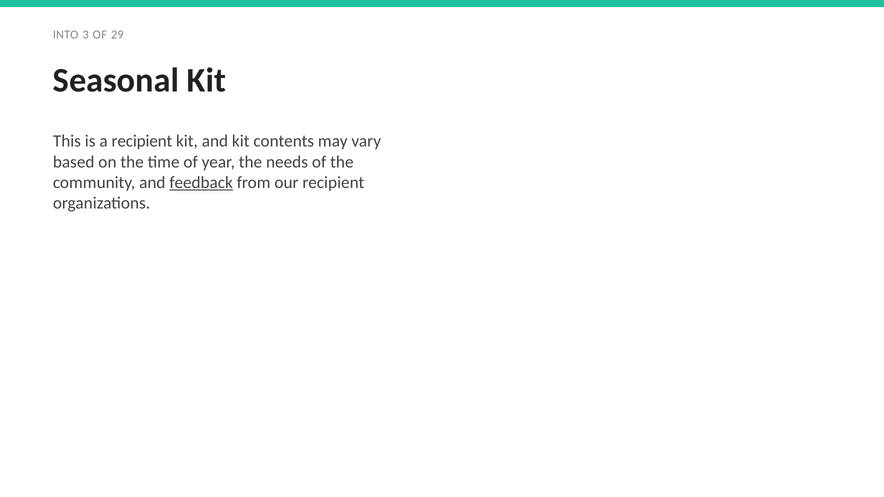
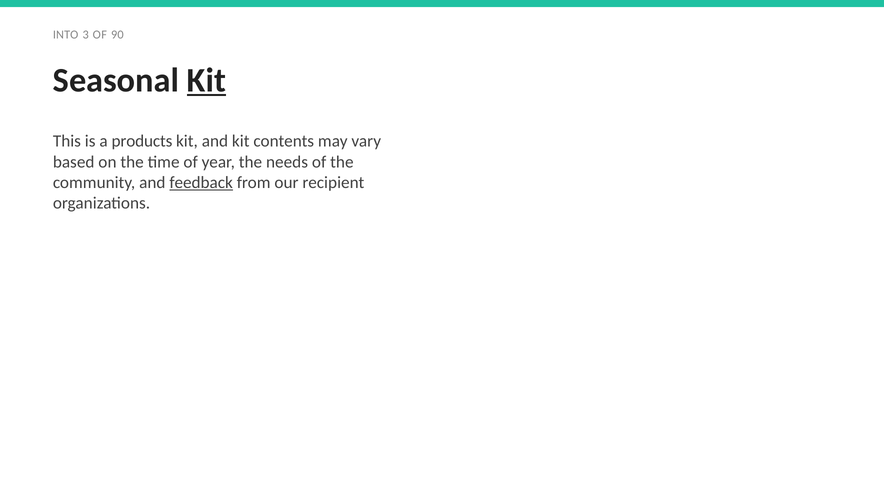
29: 29 -> 90 (117, 35)
Kit underline: none -> present (207, 80)
a recipient: recipient -> products (142, 141)
